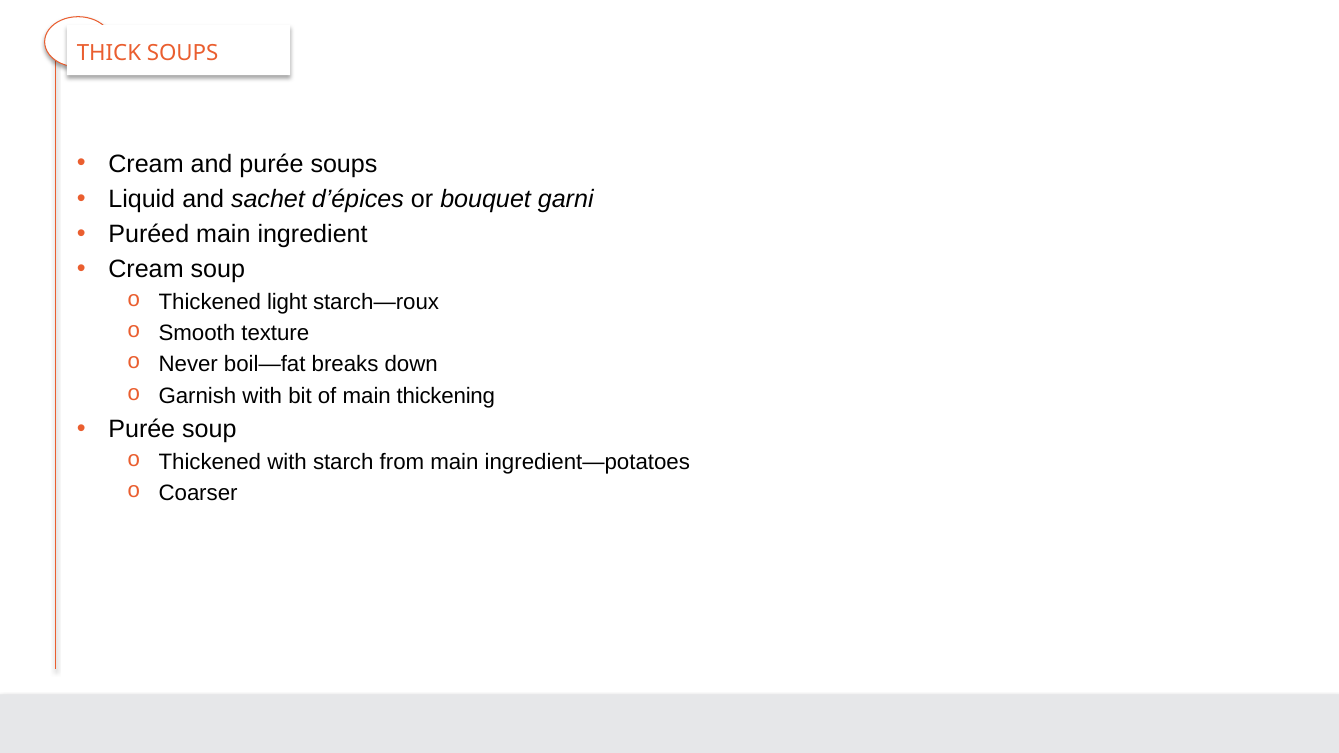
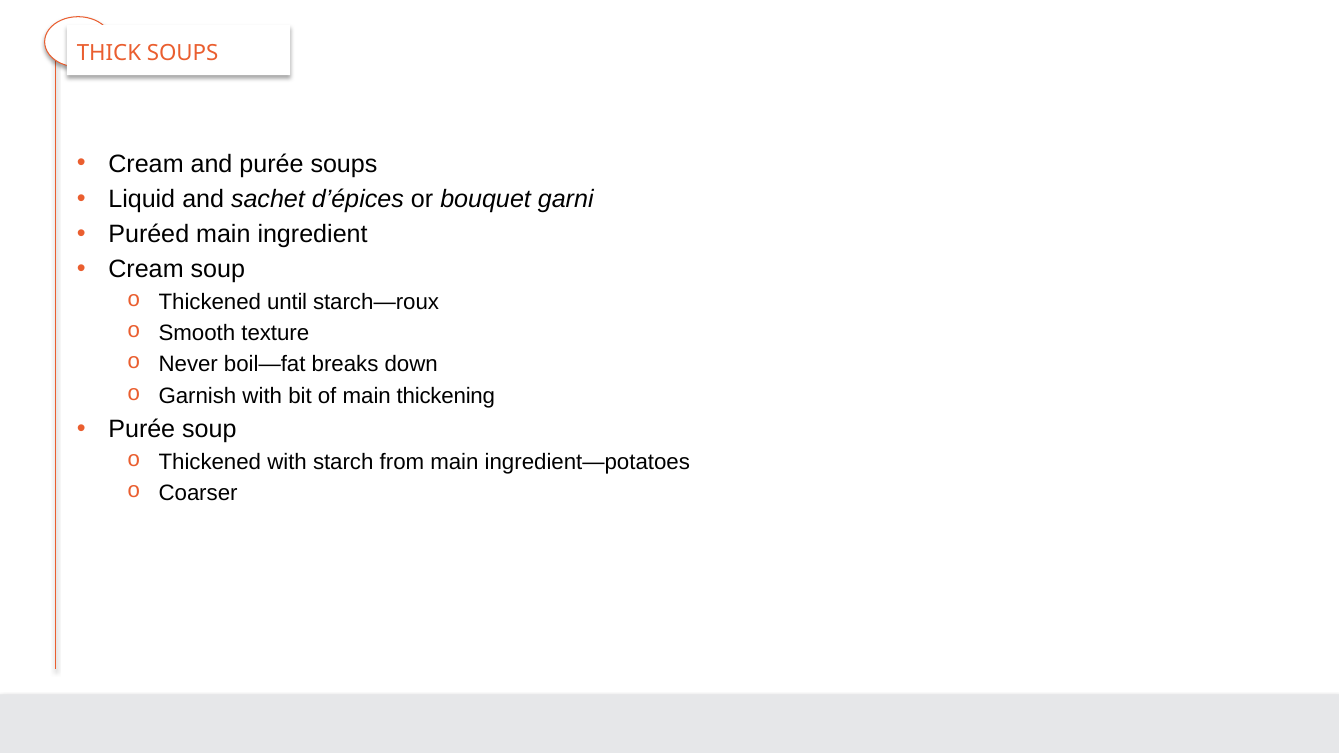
light: light -> until (287, 302)
